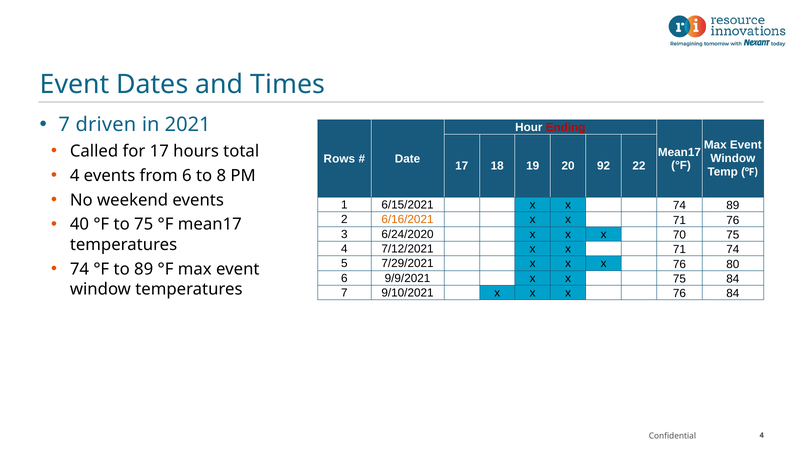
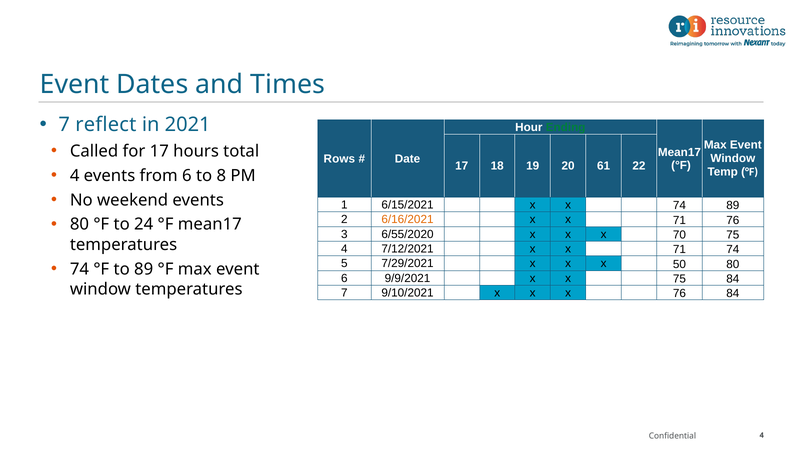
driven: driven -> reflect (106, 125)
Ending colour: red -> green (566, 127)
92: 92 -> 61 (604, 166)
40: 40 -> 80 (79, 225)
to 75: 75 -> 24 (144, 225)
6/24/2020: 6/24/2020 -> 6/55/2020 (407, 234)
76: 76 -> 50 (679, 264)
